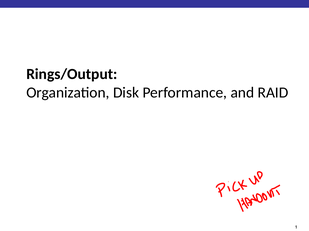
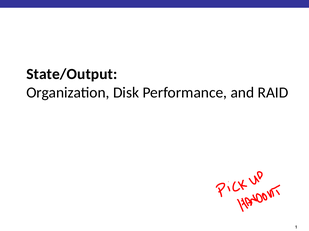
Rings/Output: Rings/Output -> State/Output (72, 74)
